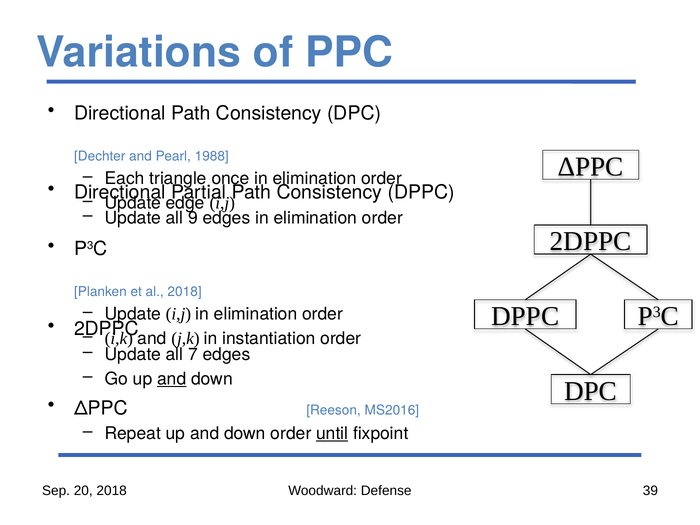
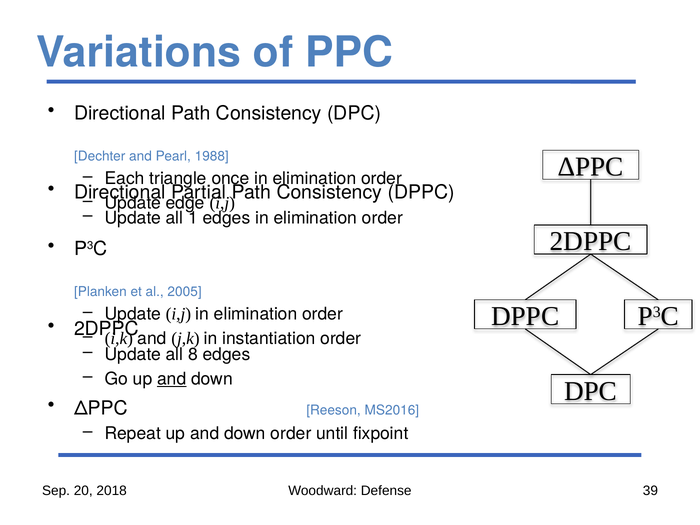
9: 9 -> 1 (193, 218)
al 2018: 2018 -> 2005 (185, 292)
7: 7 -> 8 (193, 354)
until underline: present -> none (332, 434)
